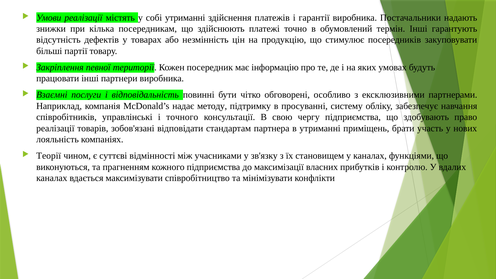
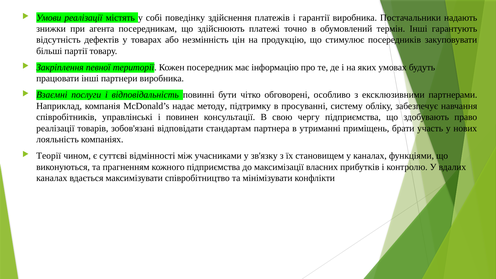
собі утриманні: утриманні -> поведінку (185, 18)
кілька: кілька -> агента (102, 29)
точного: точного -> повинен (182, 117)
